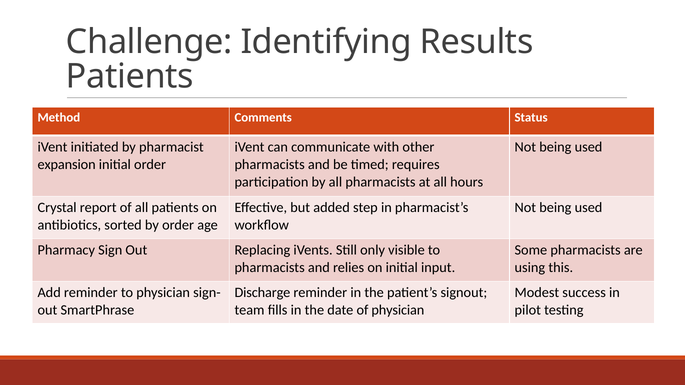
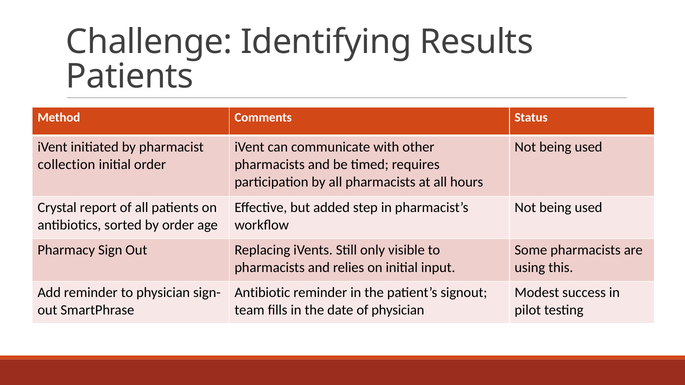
expansion: expansion -> collection (66, 165)
Discharge: Discharge -> Antibiotic (262, 293)
